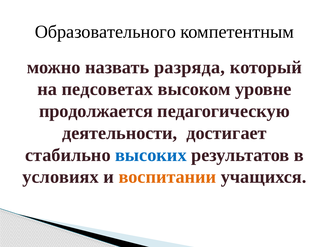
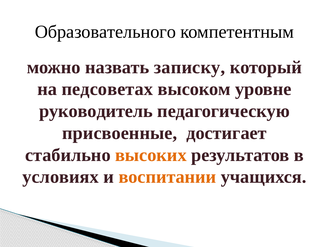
разряда: разряда -> записку (190, 67)
продолжается: продолжается -> руководитель (96, 111)
деятельности: деятельности -> присвоенные (120, 133)
высоких colour: blue -> orange (151, 155)
